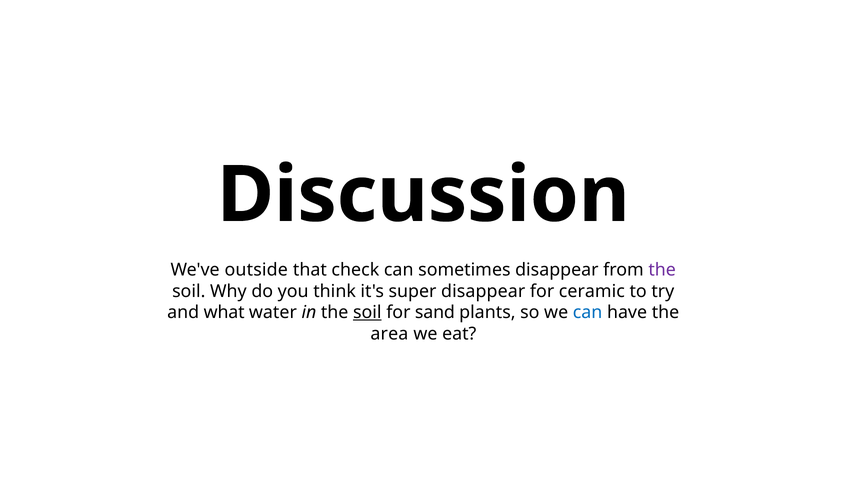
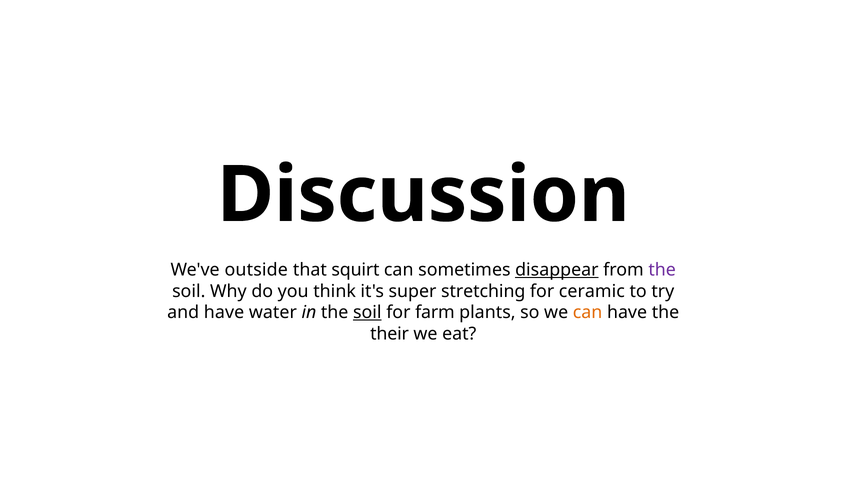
check: check -> squirt (356, 270)
disappear underline: none -> present (557, 270)
super disappear: disappear -> stretching (483, 291)
and what: what -> have (224, 313)
sand: sand -> farm (435, 313)
can colour: blue -> orange (588, 313)
area: area -> their (390, 334)
